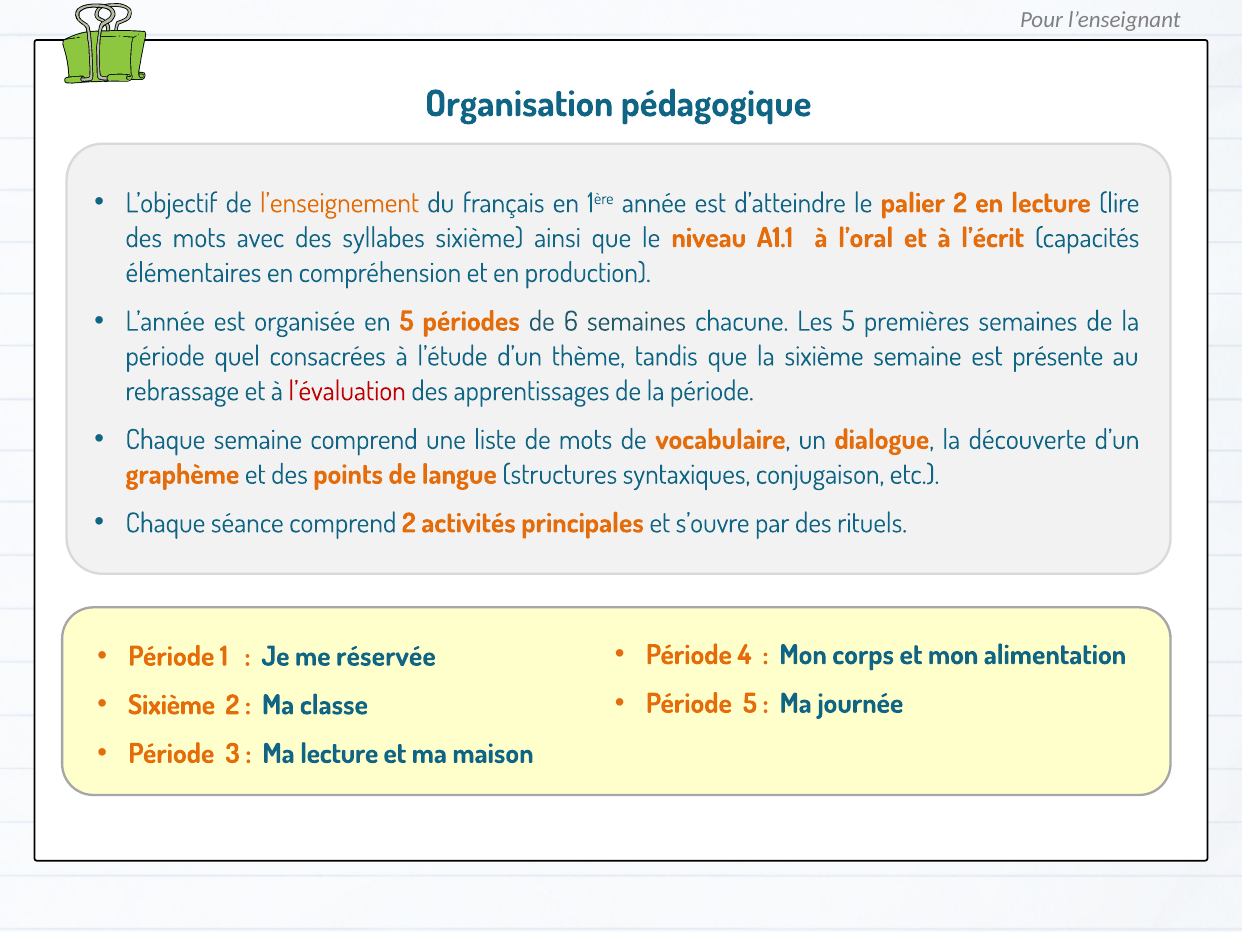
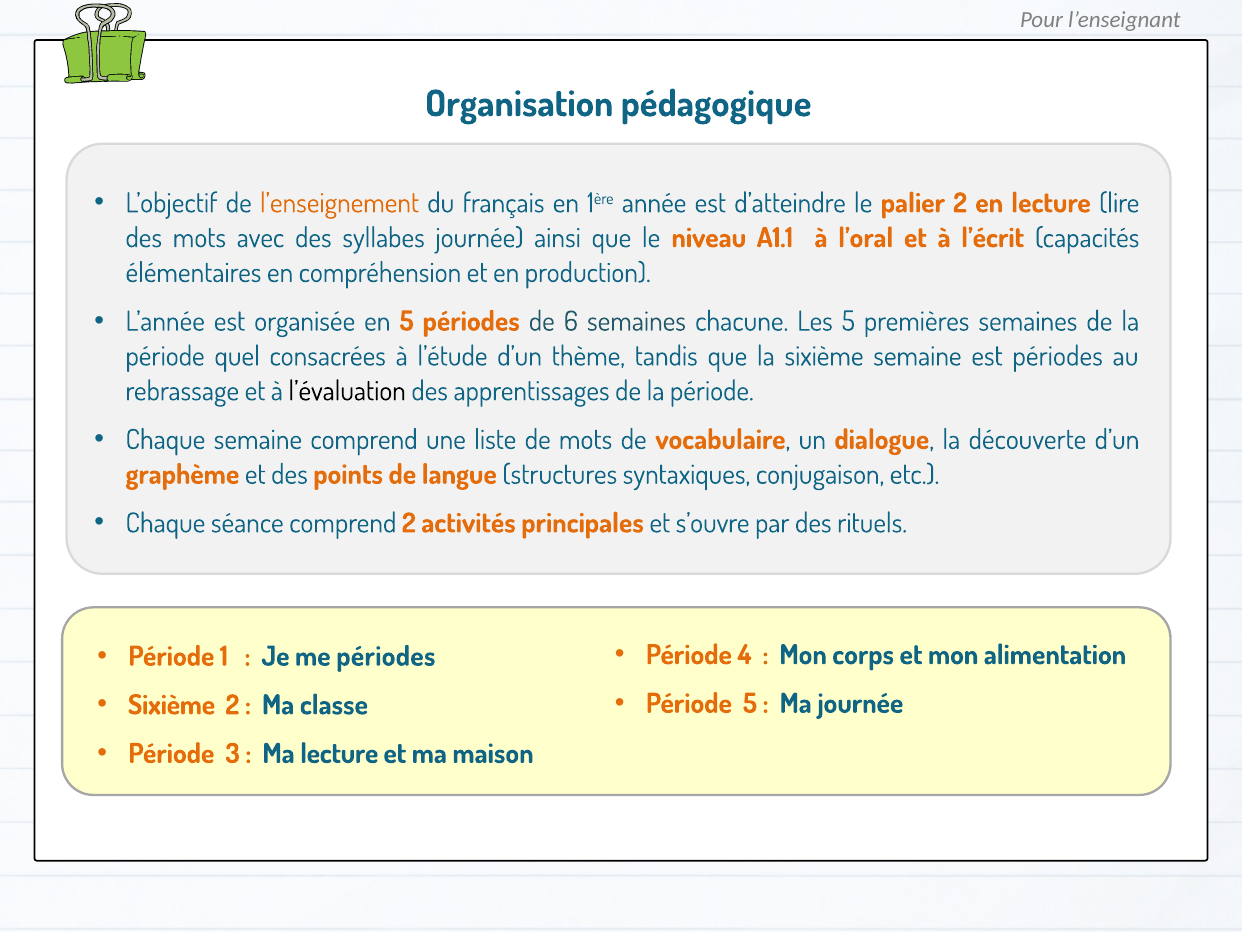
syllabes sixième: sixième -> journée (479, 238)
est présente: présente -> périodes (1058, 356)
l’évaluation colour: red -> black (347, 391)
me réservée: réservée -> périodes (386, 656)
